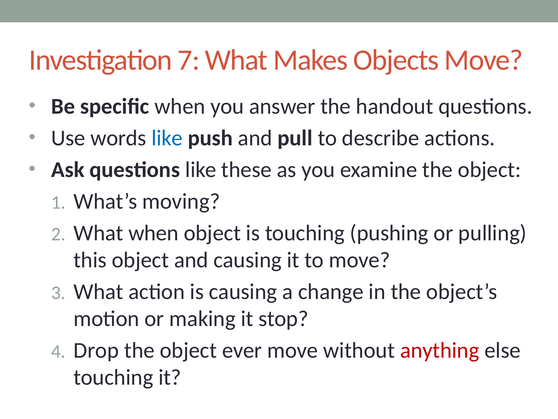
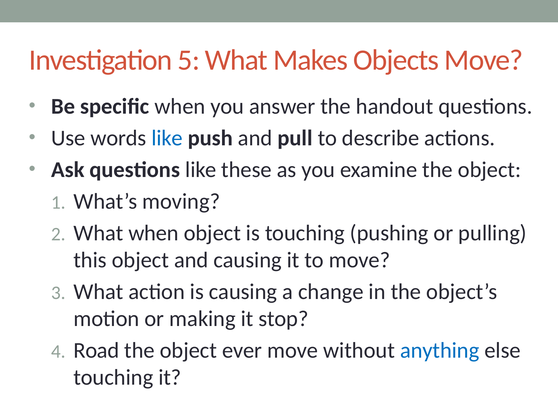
7: 7 -> 5 (189, 60)
Drop: Drop -> Road (96, 350)
anything colour: red -> blue (440, 350)
